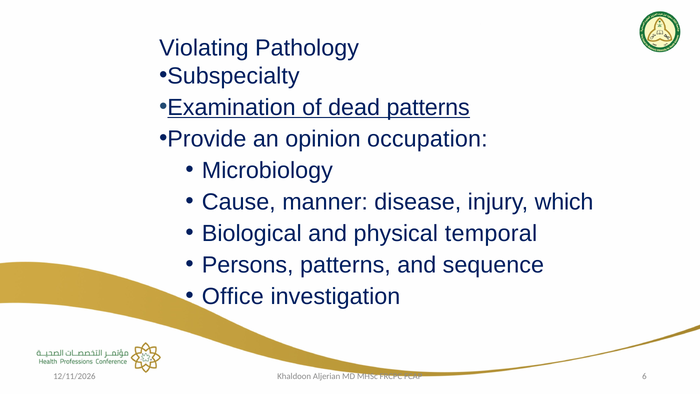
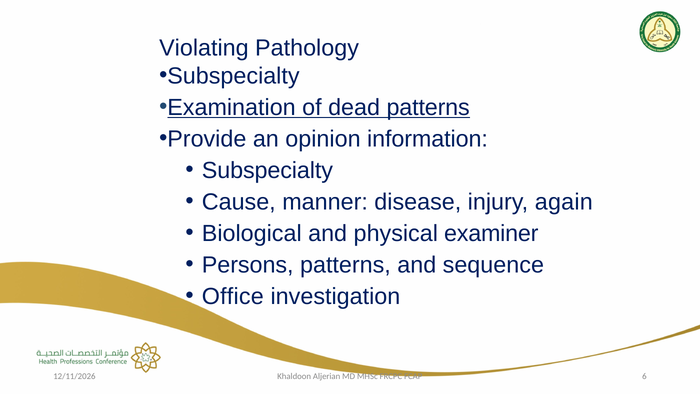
occupation: occupation -> information (427, 139)
Microbiology: Microbiology -> Subspecialty (267, 170)
which: which -> again (564, 202)
temporal: temporal -> examiner (491, 233)
